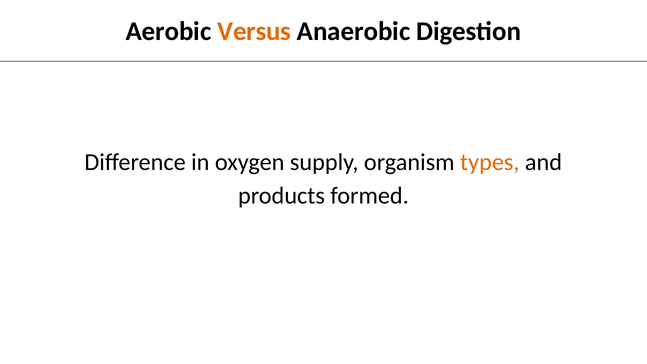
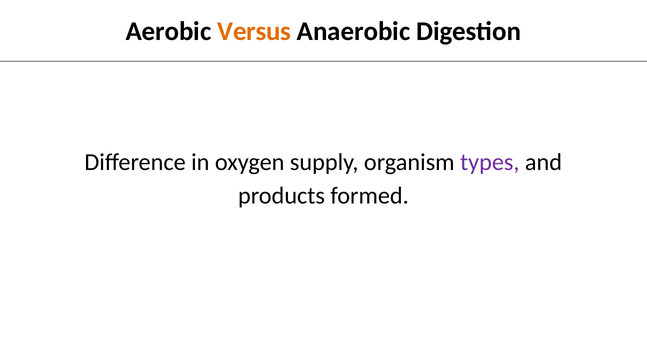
types colour: orange -> purple (490, 162)
